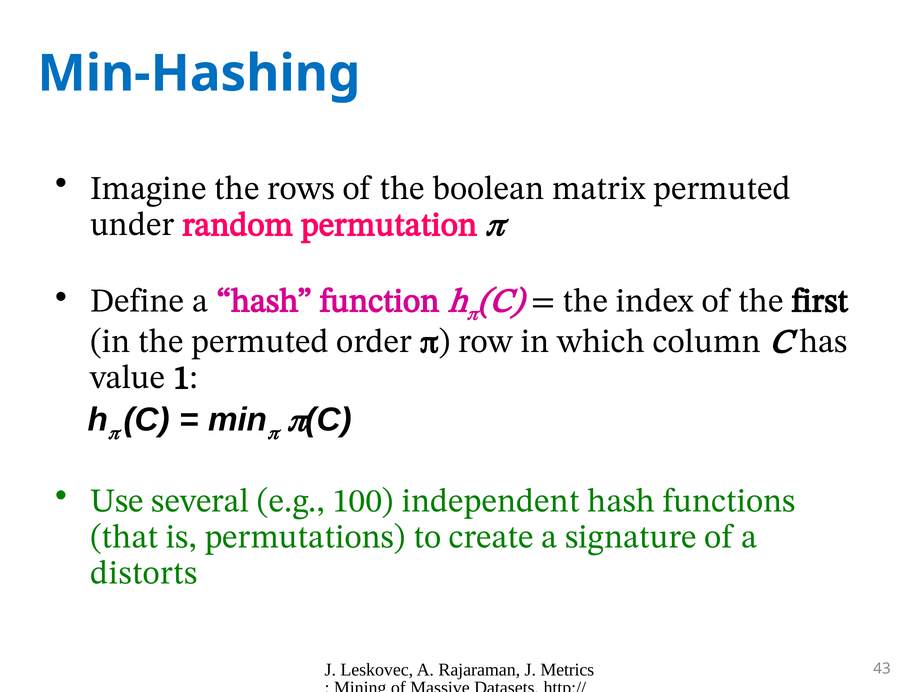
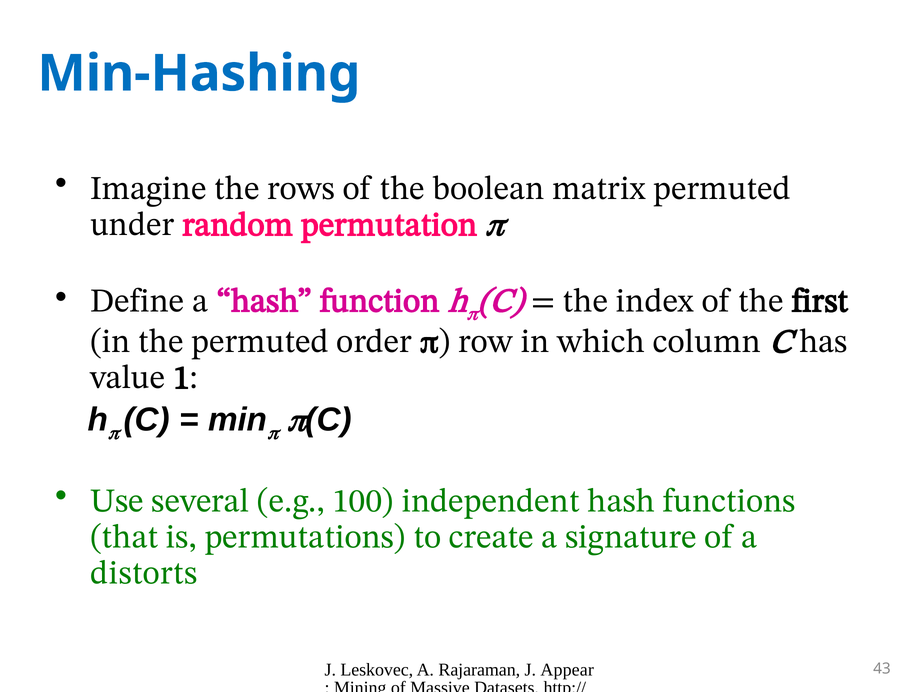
Metrics: Metrics -> Appear (567, 670)
